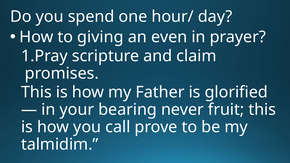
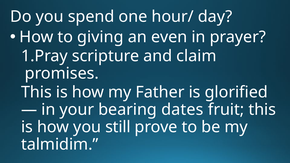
never: never -> dates (182, 110)
call: call -> still (118, 127)
